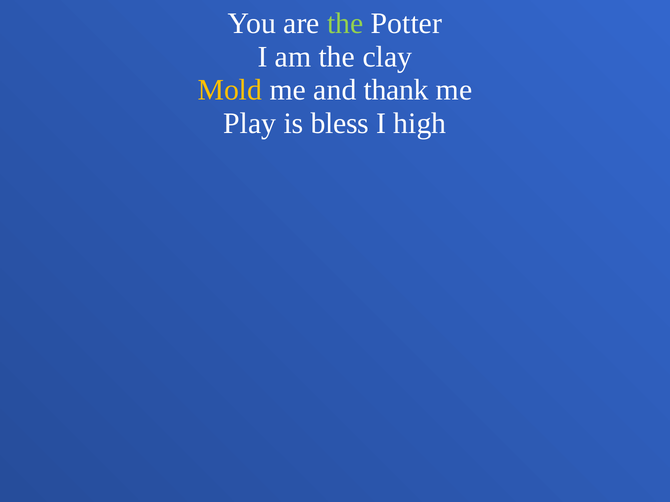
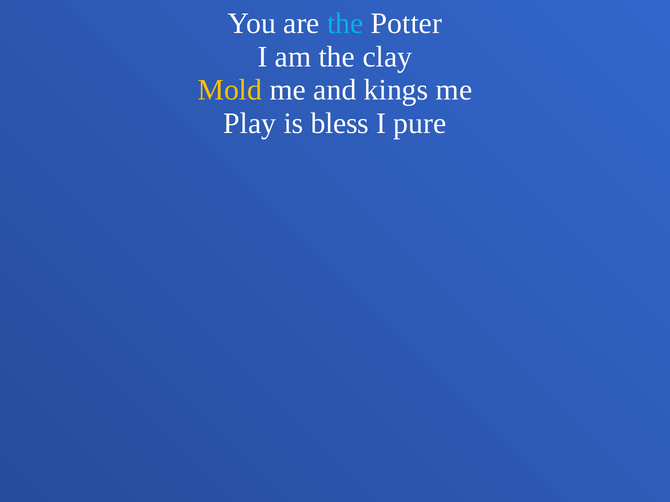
the colour: light green -> light blue (345, 23)
thank: thank -> kings (396, 90)
high: high -> pure (420, 124)
